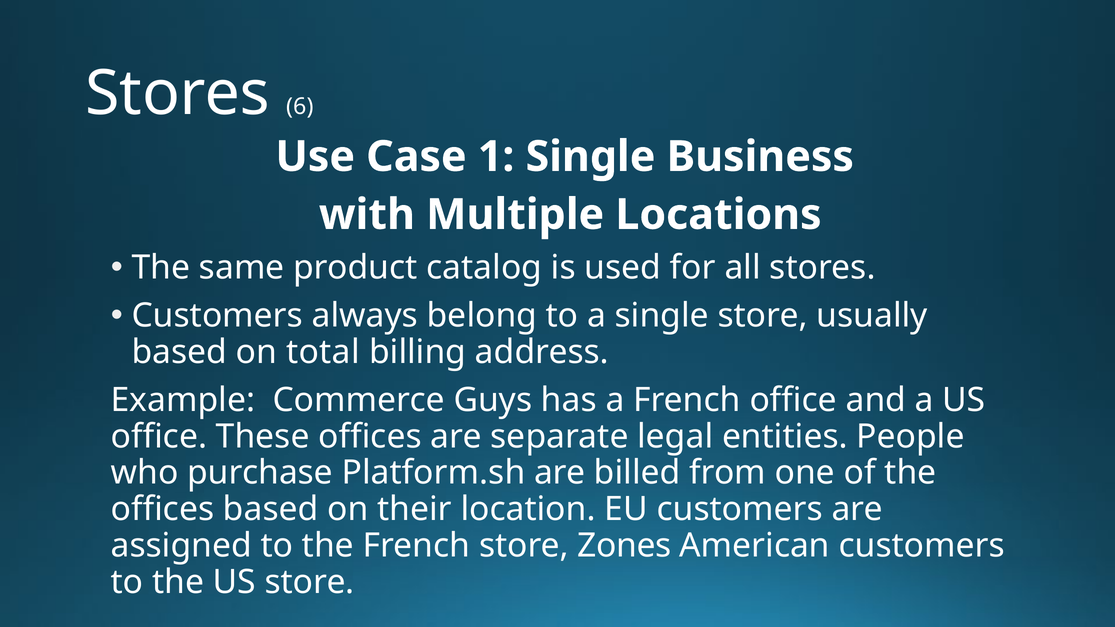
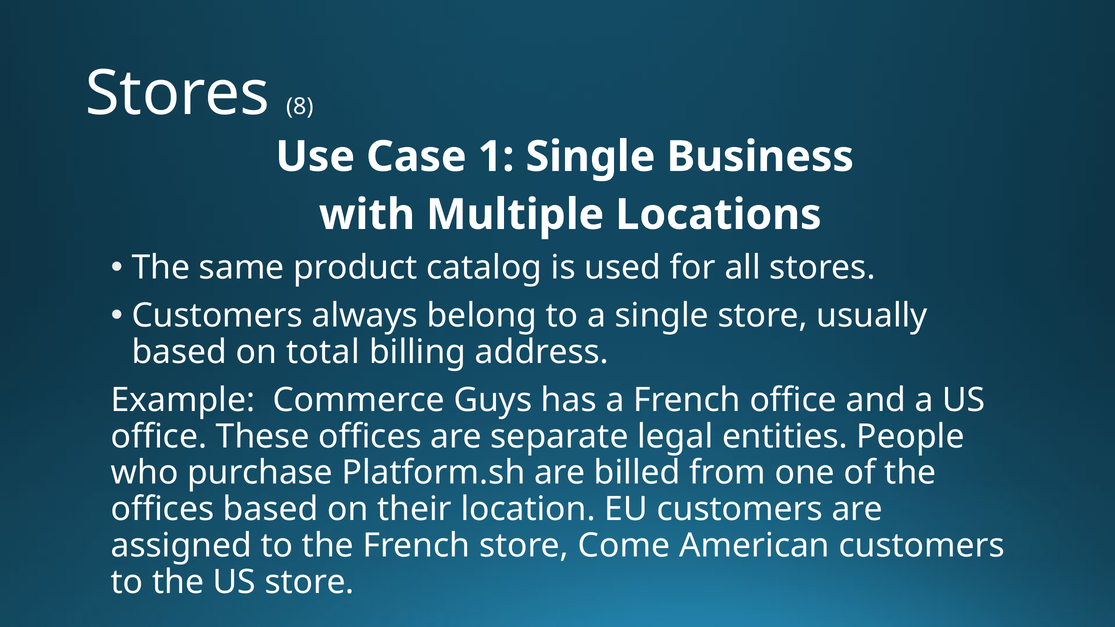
6: 6 -> 8 (300, 107)
Zones: Zones -> Come (624, 546)
